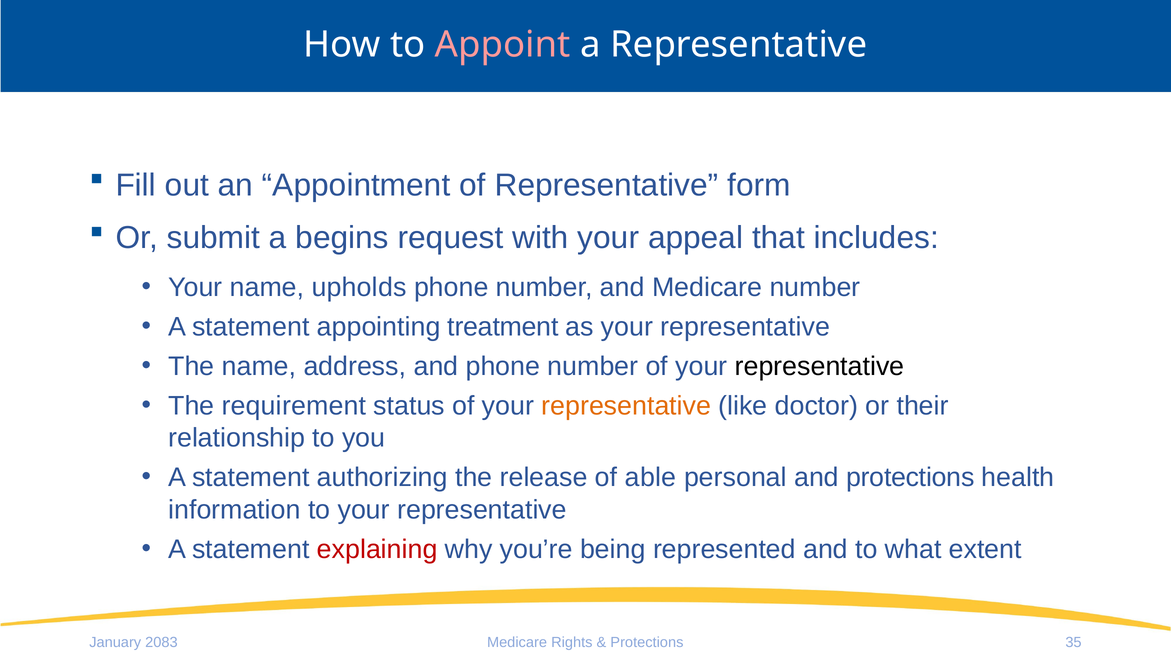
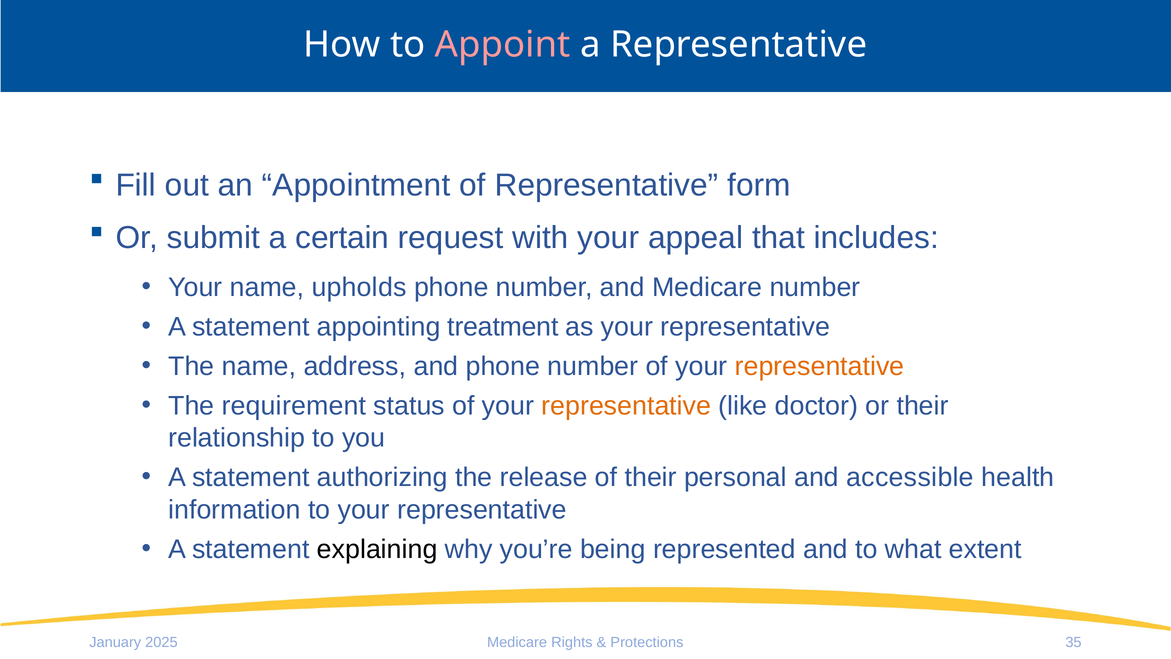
begins: begins -> certain (342, 238)
representative colour: black -> orange (820, 366)
of able: able -> their (651, 477)
and protections: protections -> accessible (910, 477)
explaining colour: red -> black (377, 549)
2083: 2083 -> 2025 (161, 642)
